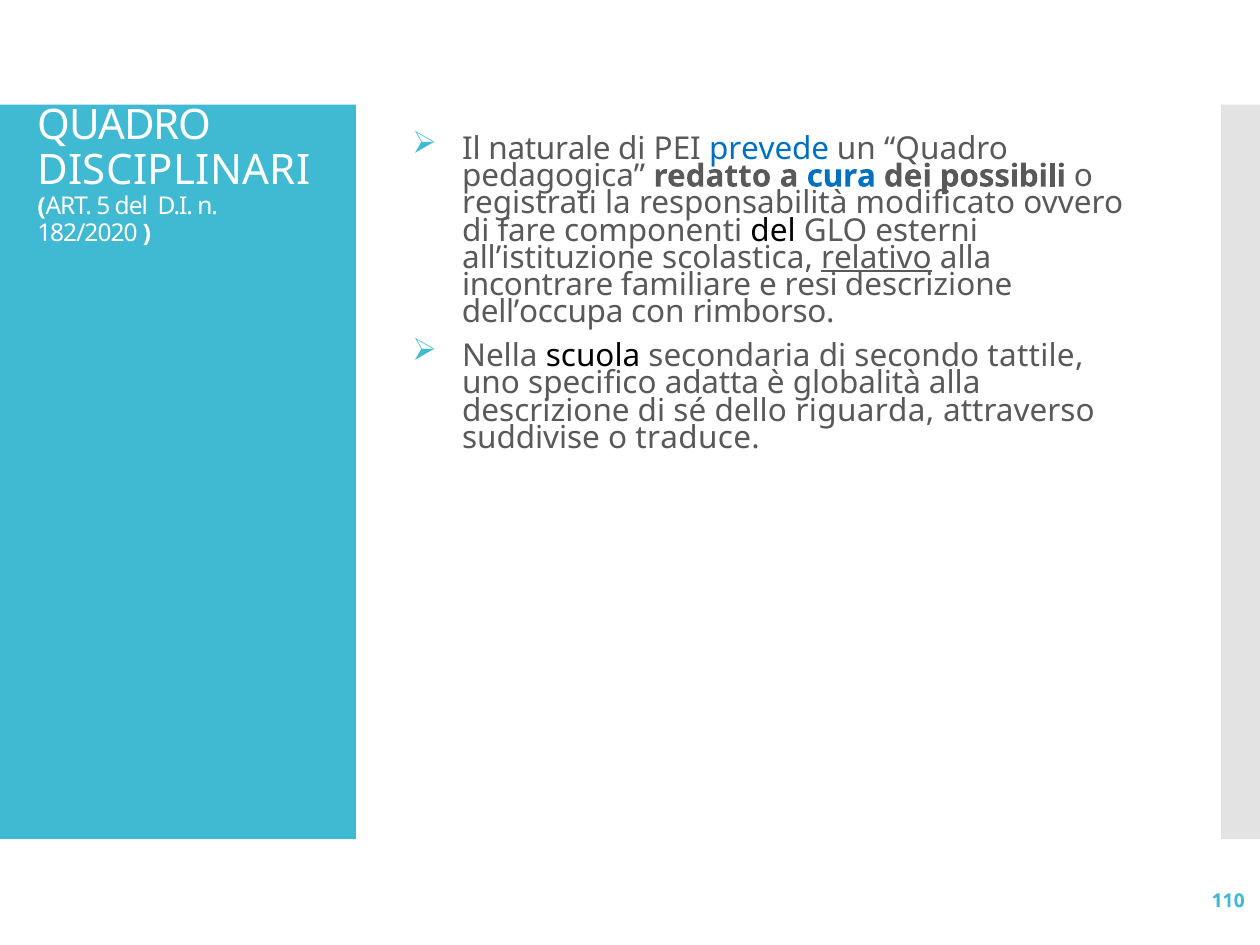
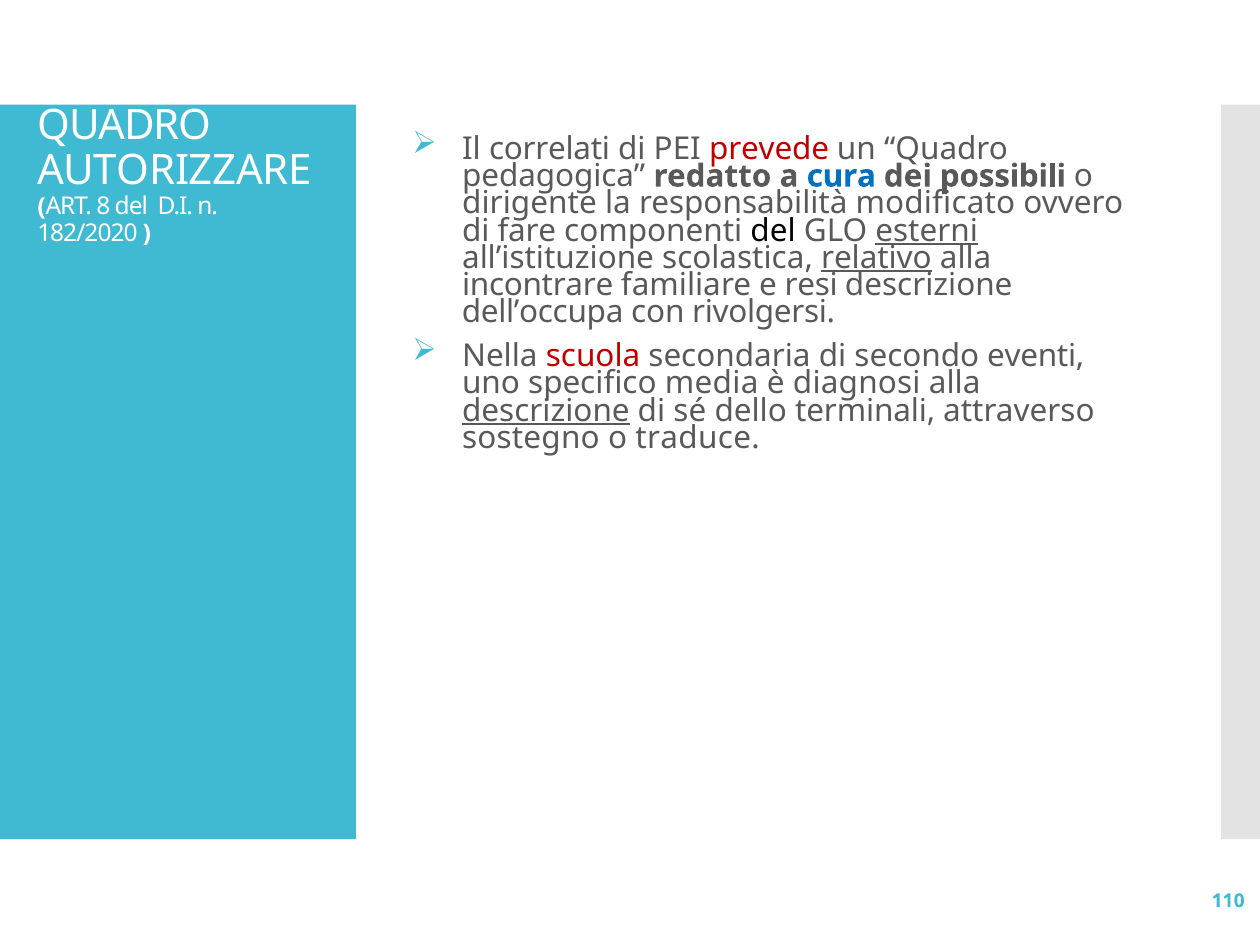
naturale: naturale -> correlati (550, 149)
prevede colour: blue -> red (769, 149)
DISCIPLINARI: DISCIPLINARI -> AUTORIZZARE (174, 171)
registrati: registrati -> dirigente (529, 203)
5: 5 -> 8 (103, 207)
esterni underline: none -> present (927, 231)
rimborso: rimborso -> rivolgersi (764, 312)
scuola colour: black -> red (593, 356)
tattile: tattile -> eventi (1036, 356)
adatta: adatta -> media (712, 384)
globalità: globalità -> diagnosi (857, 384)
descrizione underline: none -> present (546, 411)
riguarda: riguarda -> terminali (865, 411)
suddivise: suddivise -> sostegno (531, 438)
